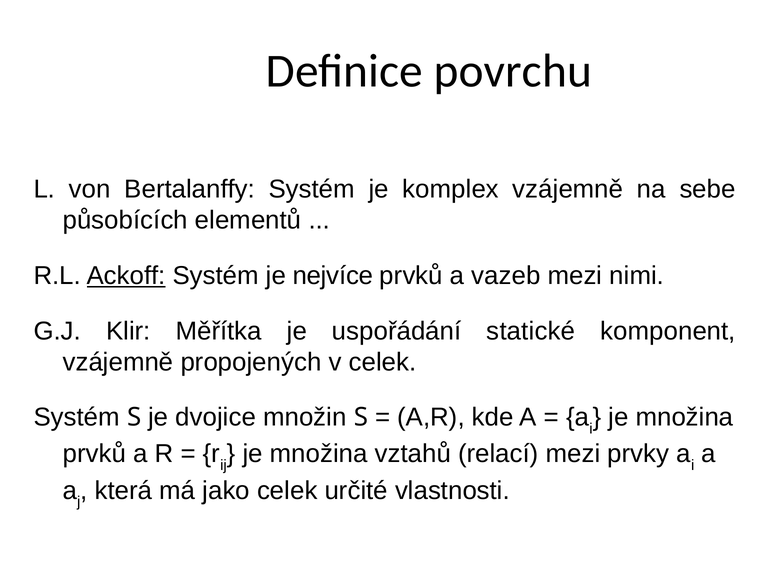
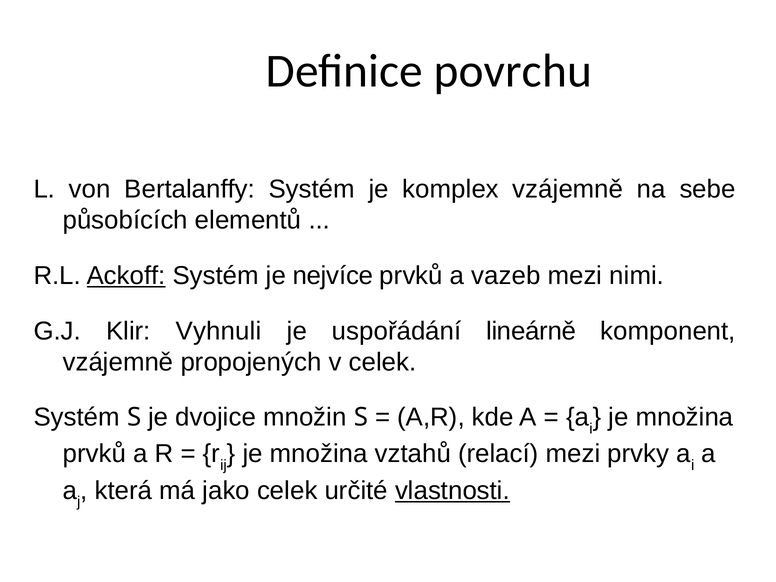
Měřítka: Měřítka -> Vyhnuli (219, 331)
statické: statické -> lineárně (531, 331)
vlastnosti underline: none -> present (452, 491)
